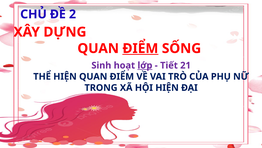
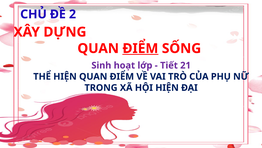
lớp underline: present -> none (145, 65)
